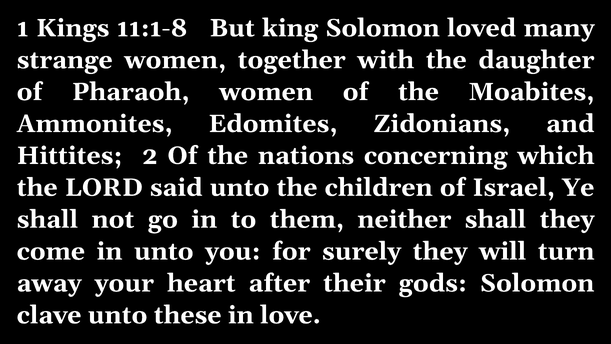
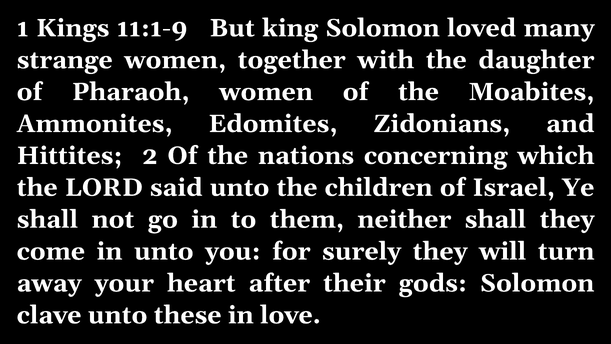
11:1-8: 11:1-8 -> 11:1-9 (152, 28)
